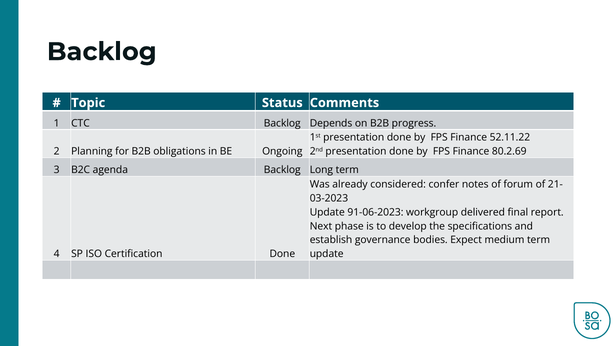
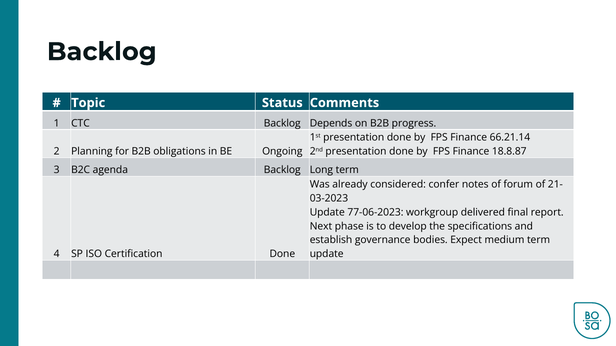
52.11.22: 52.11.22 -> 66.21.14 (510, 138)
80.2.69: 80.2.69 -> 18.8.87 (509, 152)
91-06-2023: 91-06-2023 -> 77-06-2023 (375, 213)
